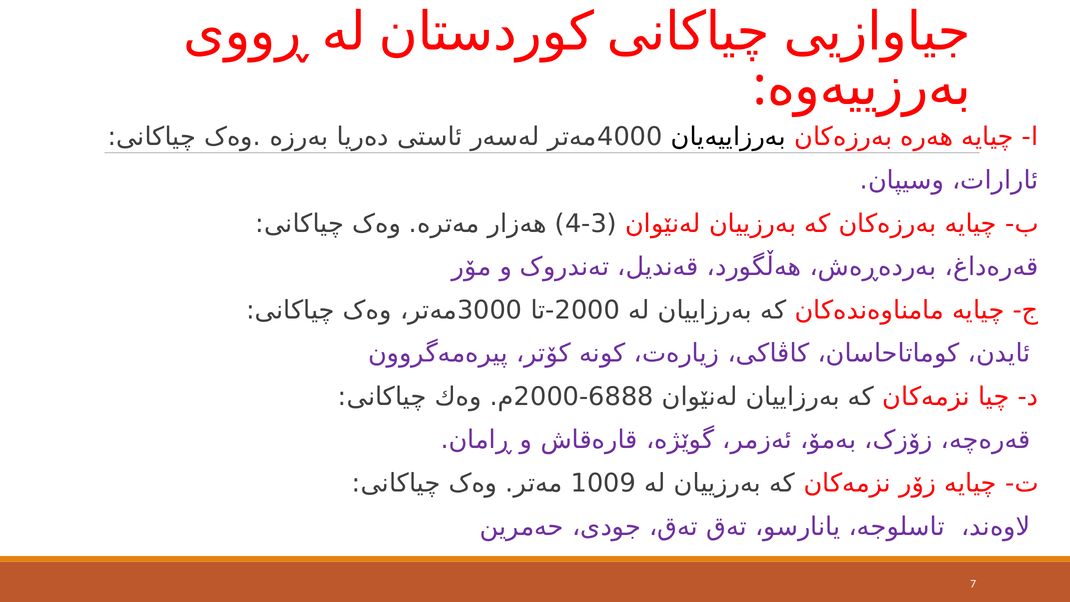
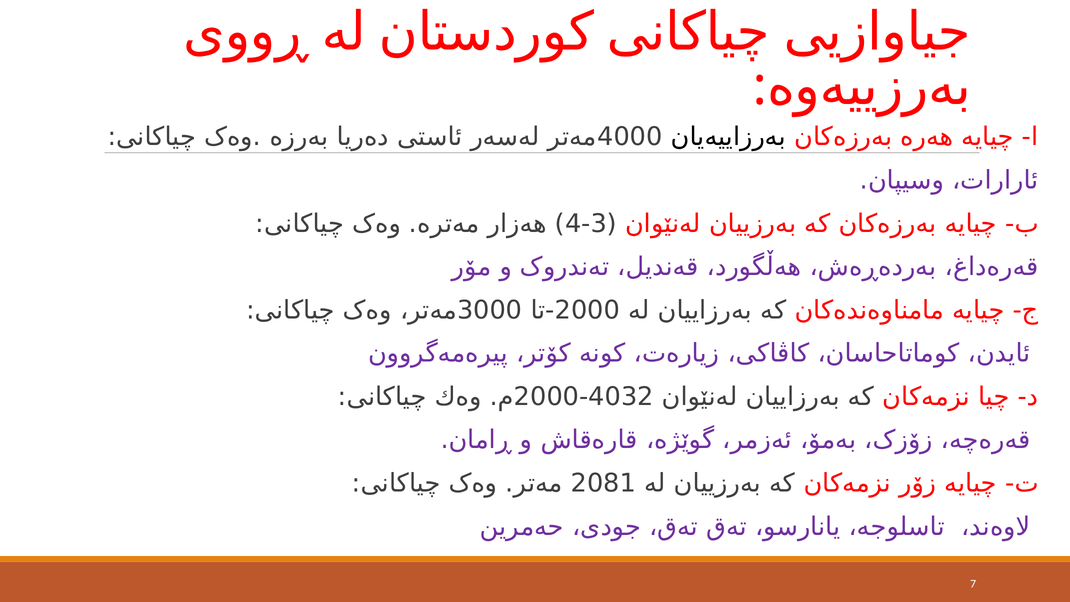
6888: 6888 -> 4032 (621, 397)
1009: 1009 -> 2081 (603, 483)
